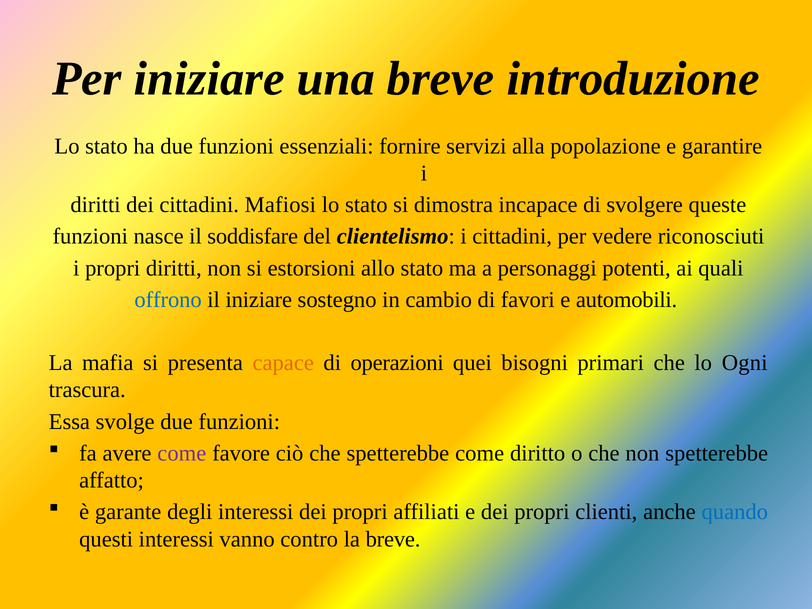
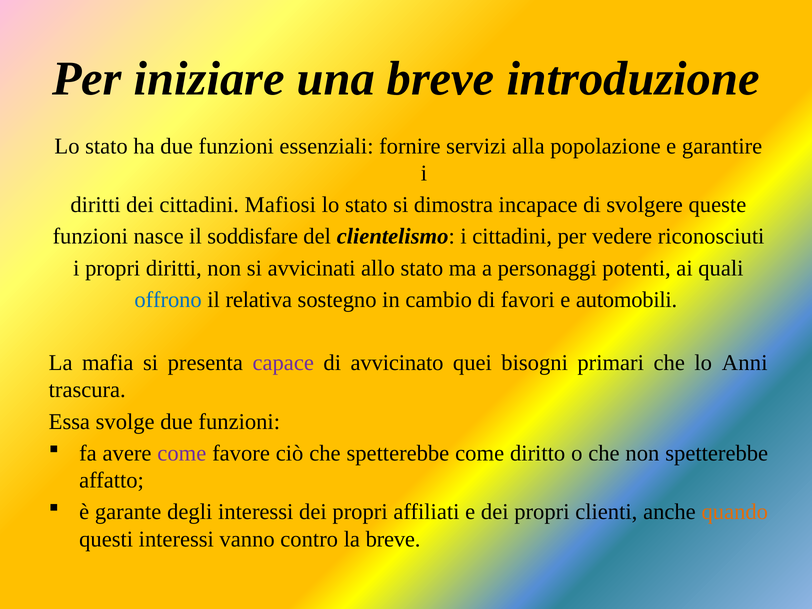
estorsioni: estorsioni -> avvicinati (312, 268)
il iniziare: iniziare -> relativa (259, 300)
capace colour: orange -> purple (283, 363)
operazioni: operazioni -> avvicinato (397, 363)
Ogni: Ogni -> Anni (745, 363)
quando colour: blue -> orange (735, 512)
